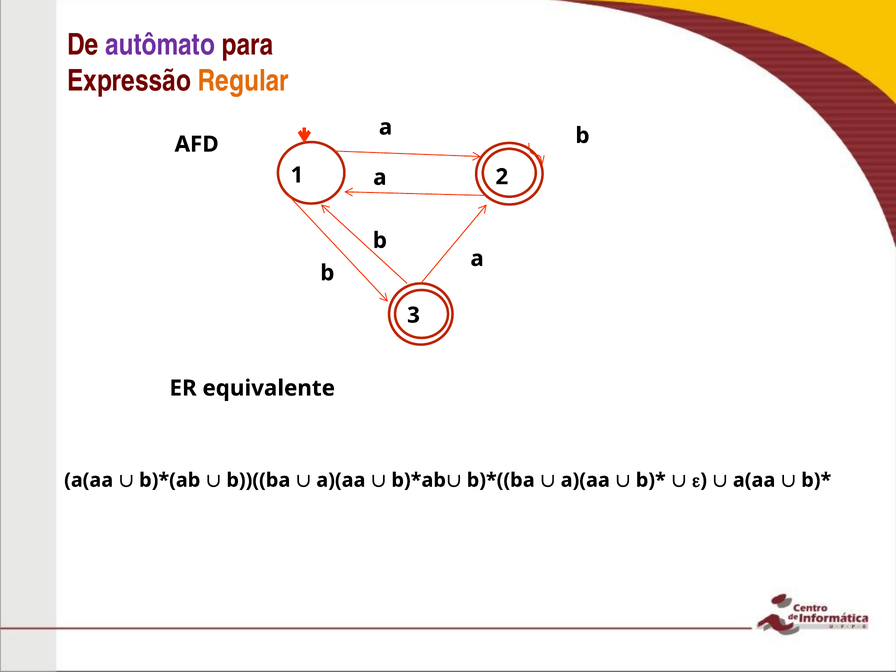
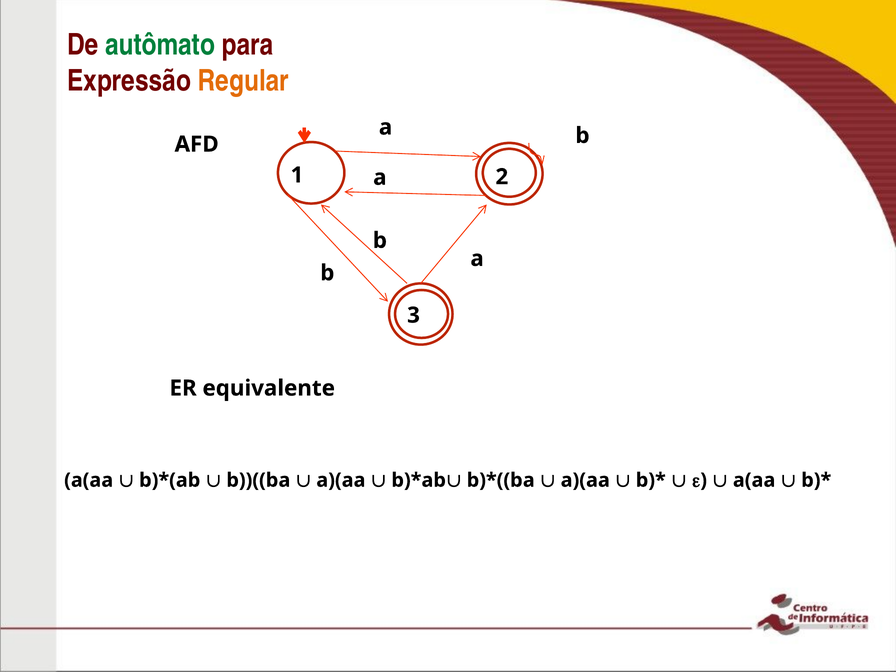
autômato colour: purple -> green (160, 45)
